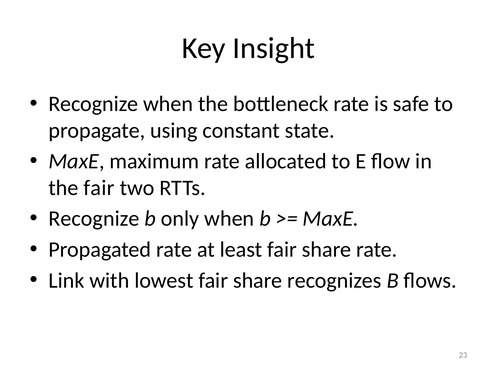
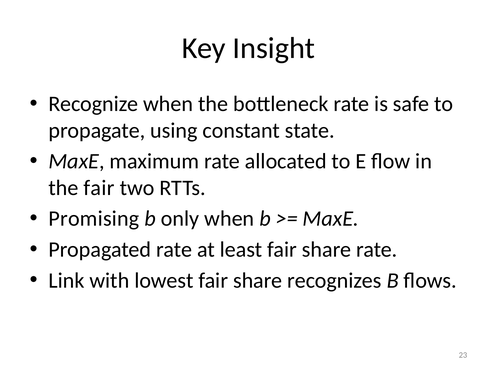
Recognize: Recognize -> Promising (94, 219)
